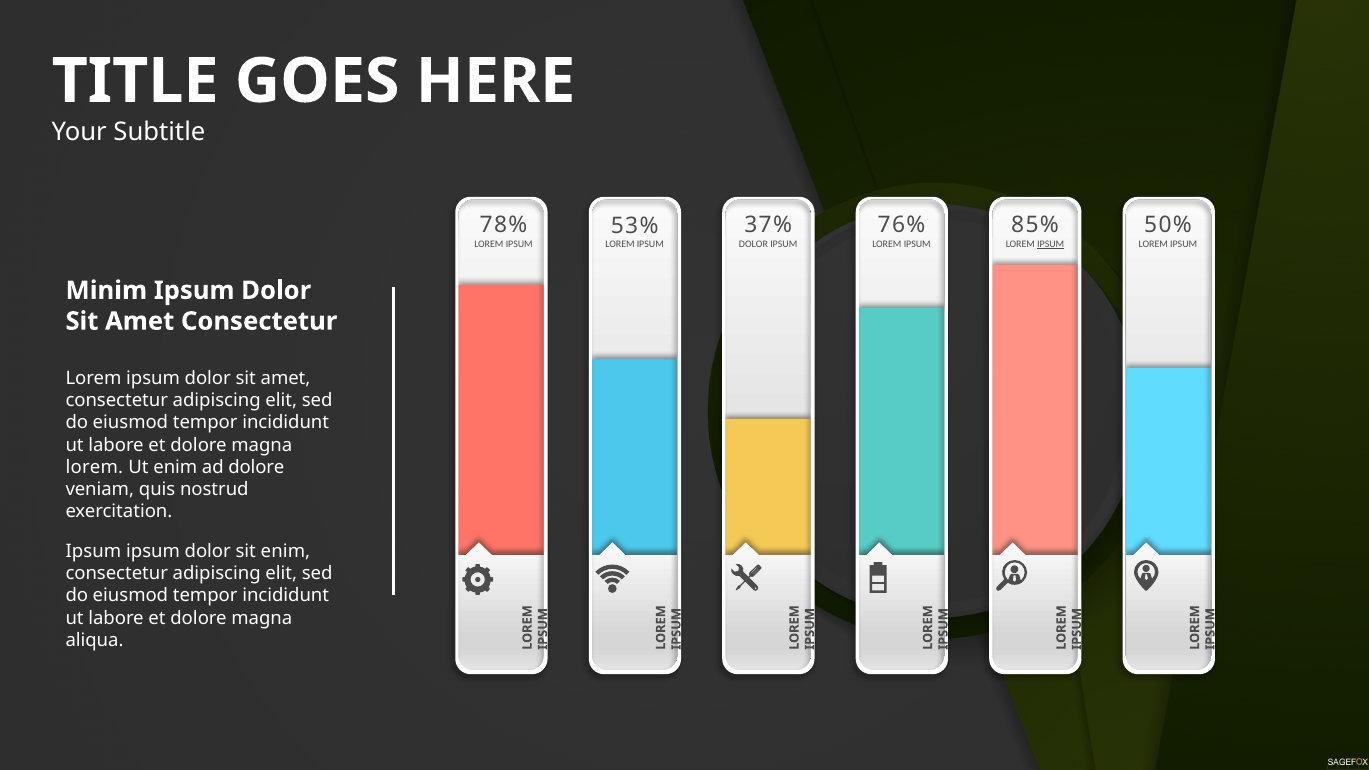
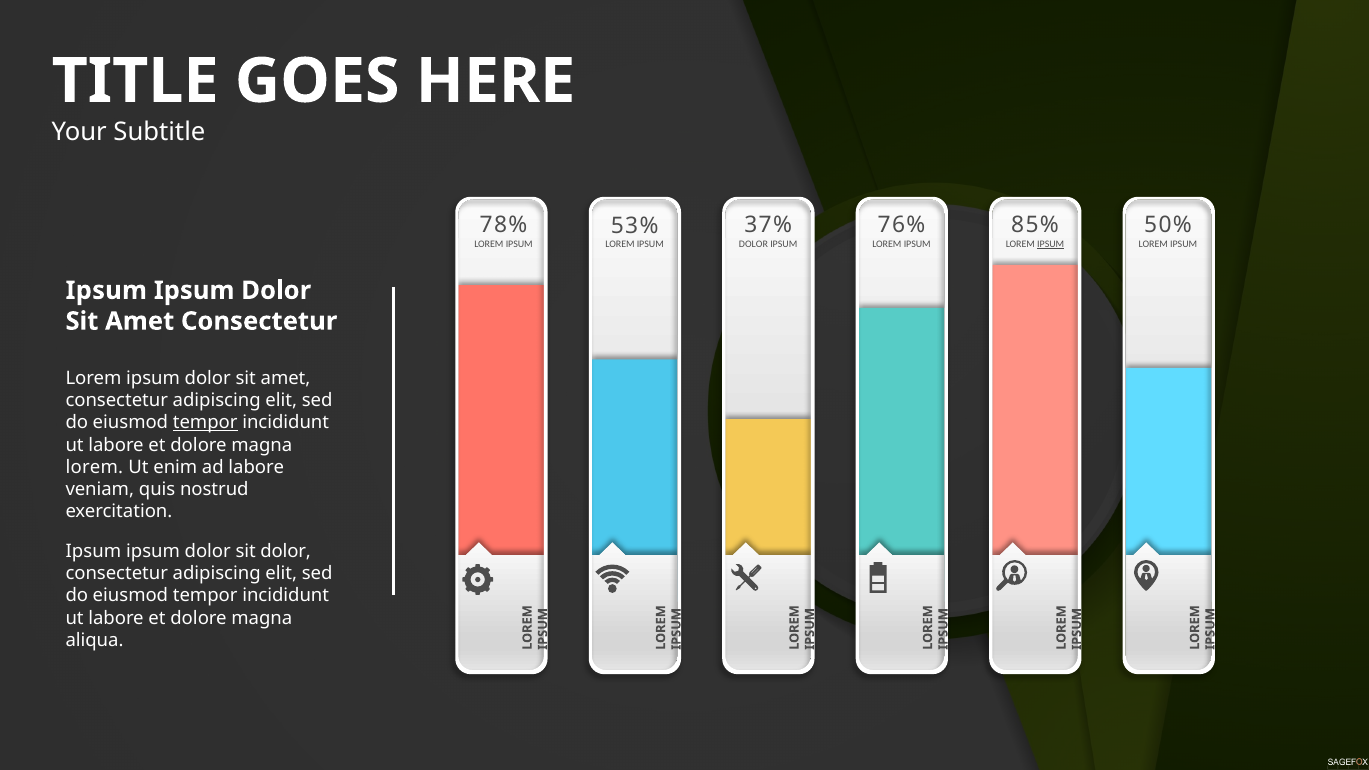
Minim: Minim -> Ipsum (106, 290)
tempor underline: none -> present (205, 423)
ad dolore: dolore -> labore (256, 467)
sit enim: enim -> dolor (286, 551)
